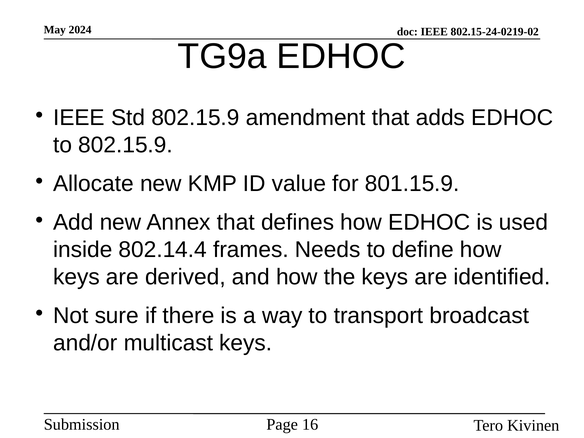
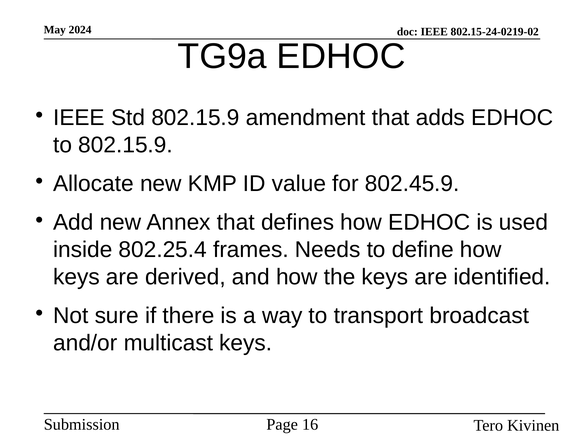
801.15.9: 801.15.9 -> 802.45.9 (412, 184)
802.14.4: 802.14.4 -> 802.25.4 (163, 250)
